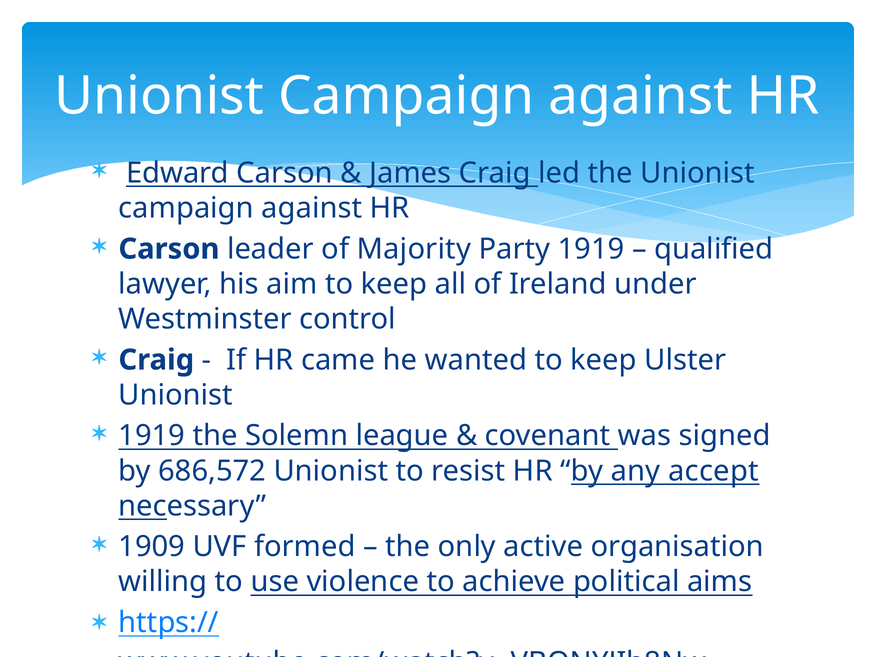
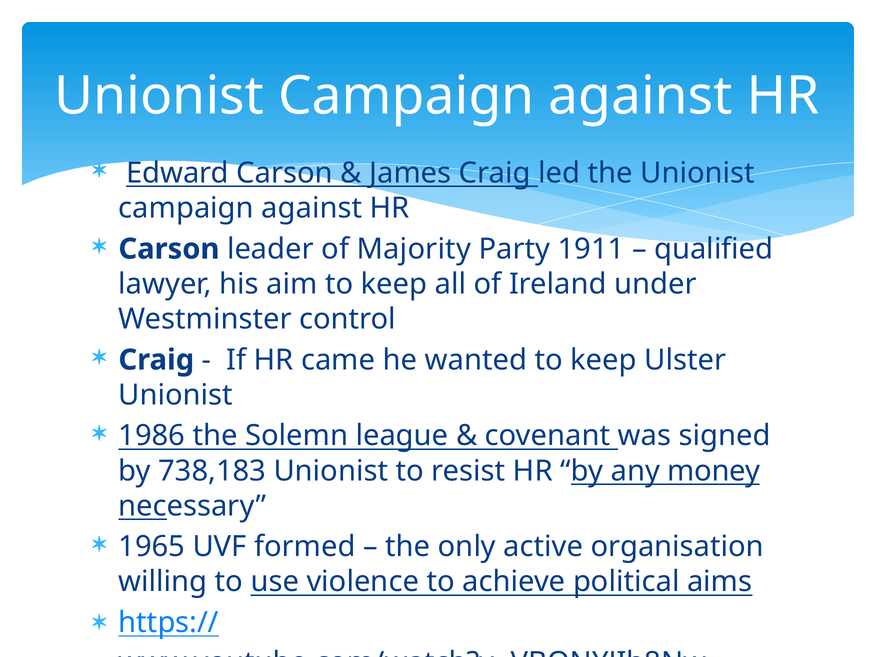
Party 1919: 1919 -> 1911 (591, 249)
1919: 1919 -> 1986 (152, 435)
686,572: 686,572 -> 738,183 (212, 470)
accept: accept -> money (714, 470)
1909: 1909 -> 1965 (152, 546)
